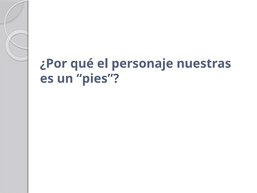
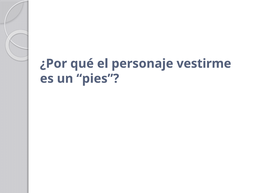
nuestras: nuestras -> vestirme (204, 64)
